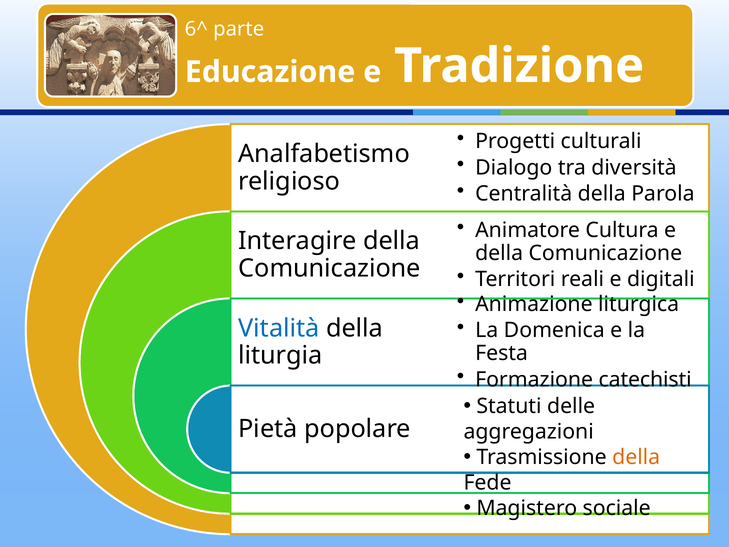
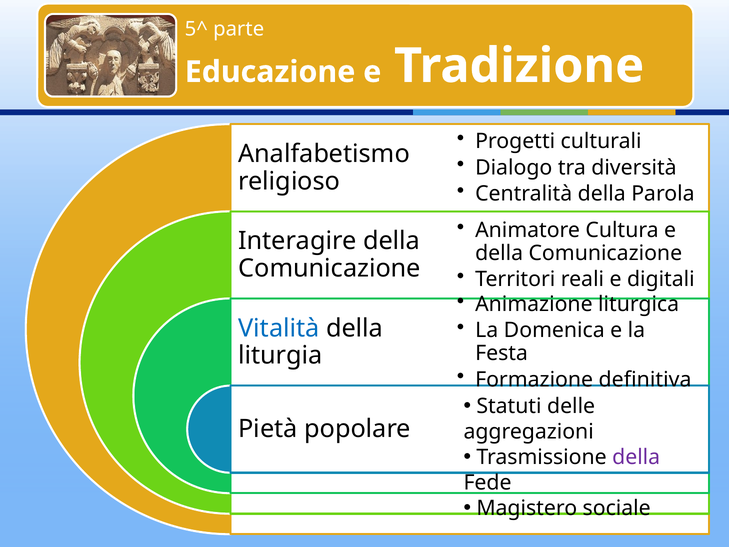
6^: 6^ -> 5^ (196, 29)
catechisti: catechisti -> definitiva (645, 379)
della colour: orange -> purple (636, 457)
